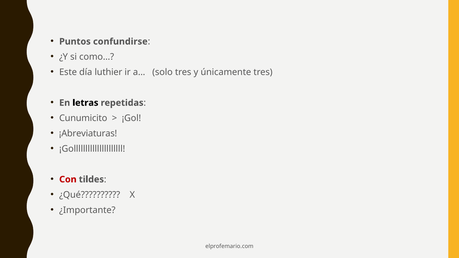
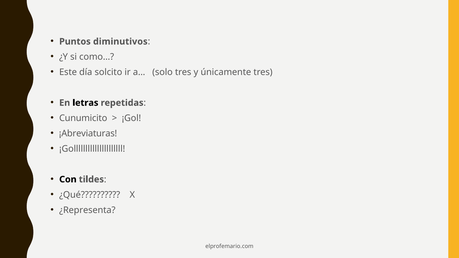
confundirse: confundirse -> diminutivos (120, 42)
luthier: luthier -> solcito (108, 72)
Con colour: red -> black (68, 180)
¿Importante: ¿Importante -> ¿Representa (87, 210)
